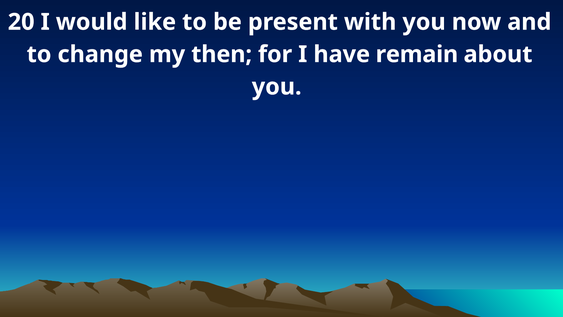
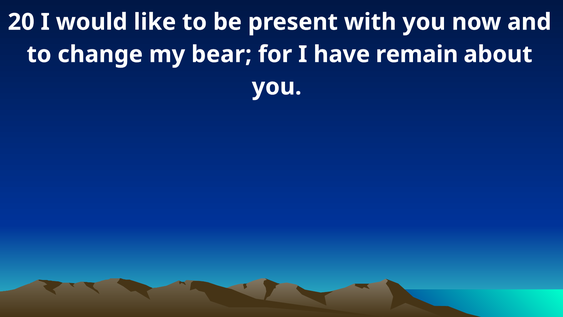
then: then -> bear (222, 54)
